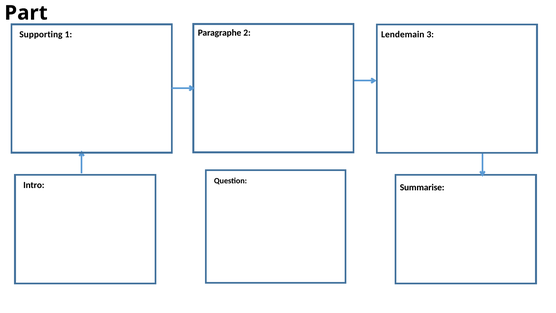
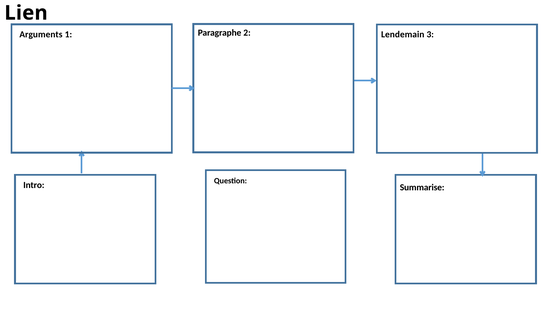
Part: Part -> Lien (26, 13)
Supporting: Supporting -> Arguments (41, 34)
